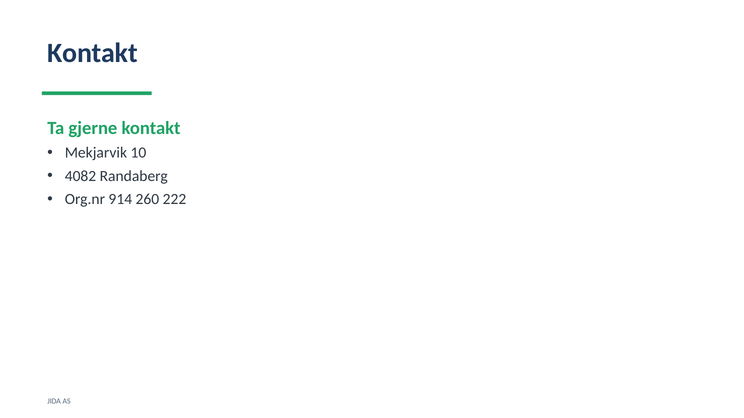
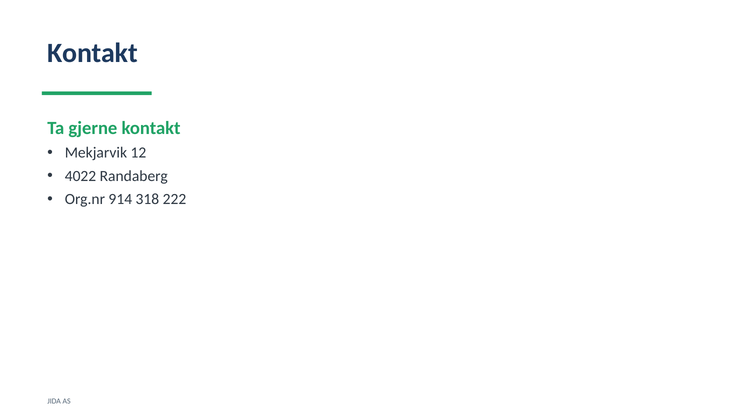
10: 10 -> 12 (138, 153)
4082: 4082 -> 4022 (80, 176)
260: 260 -> 318 (147, 200)
